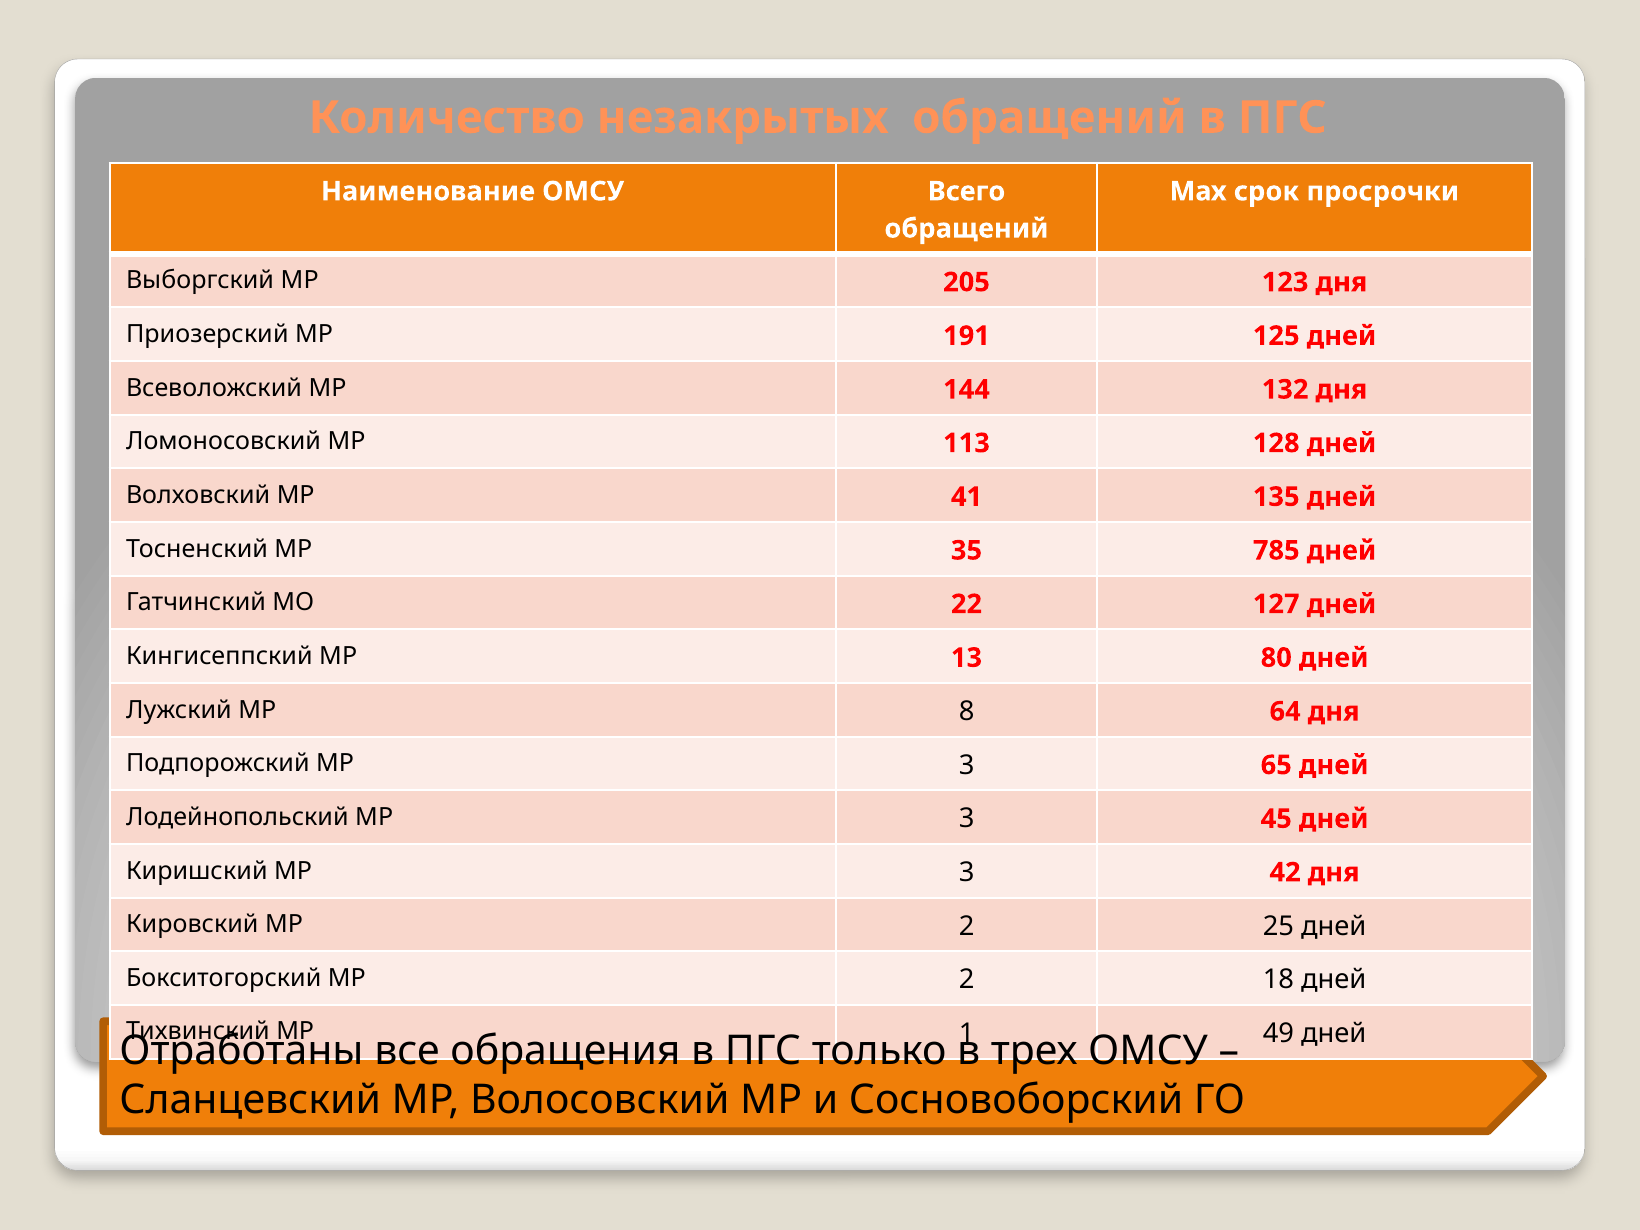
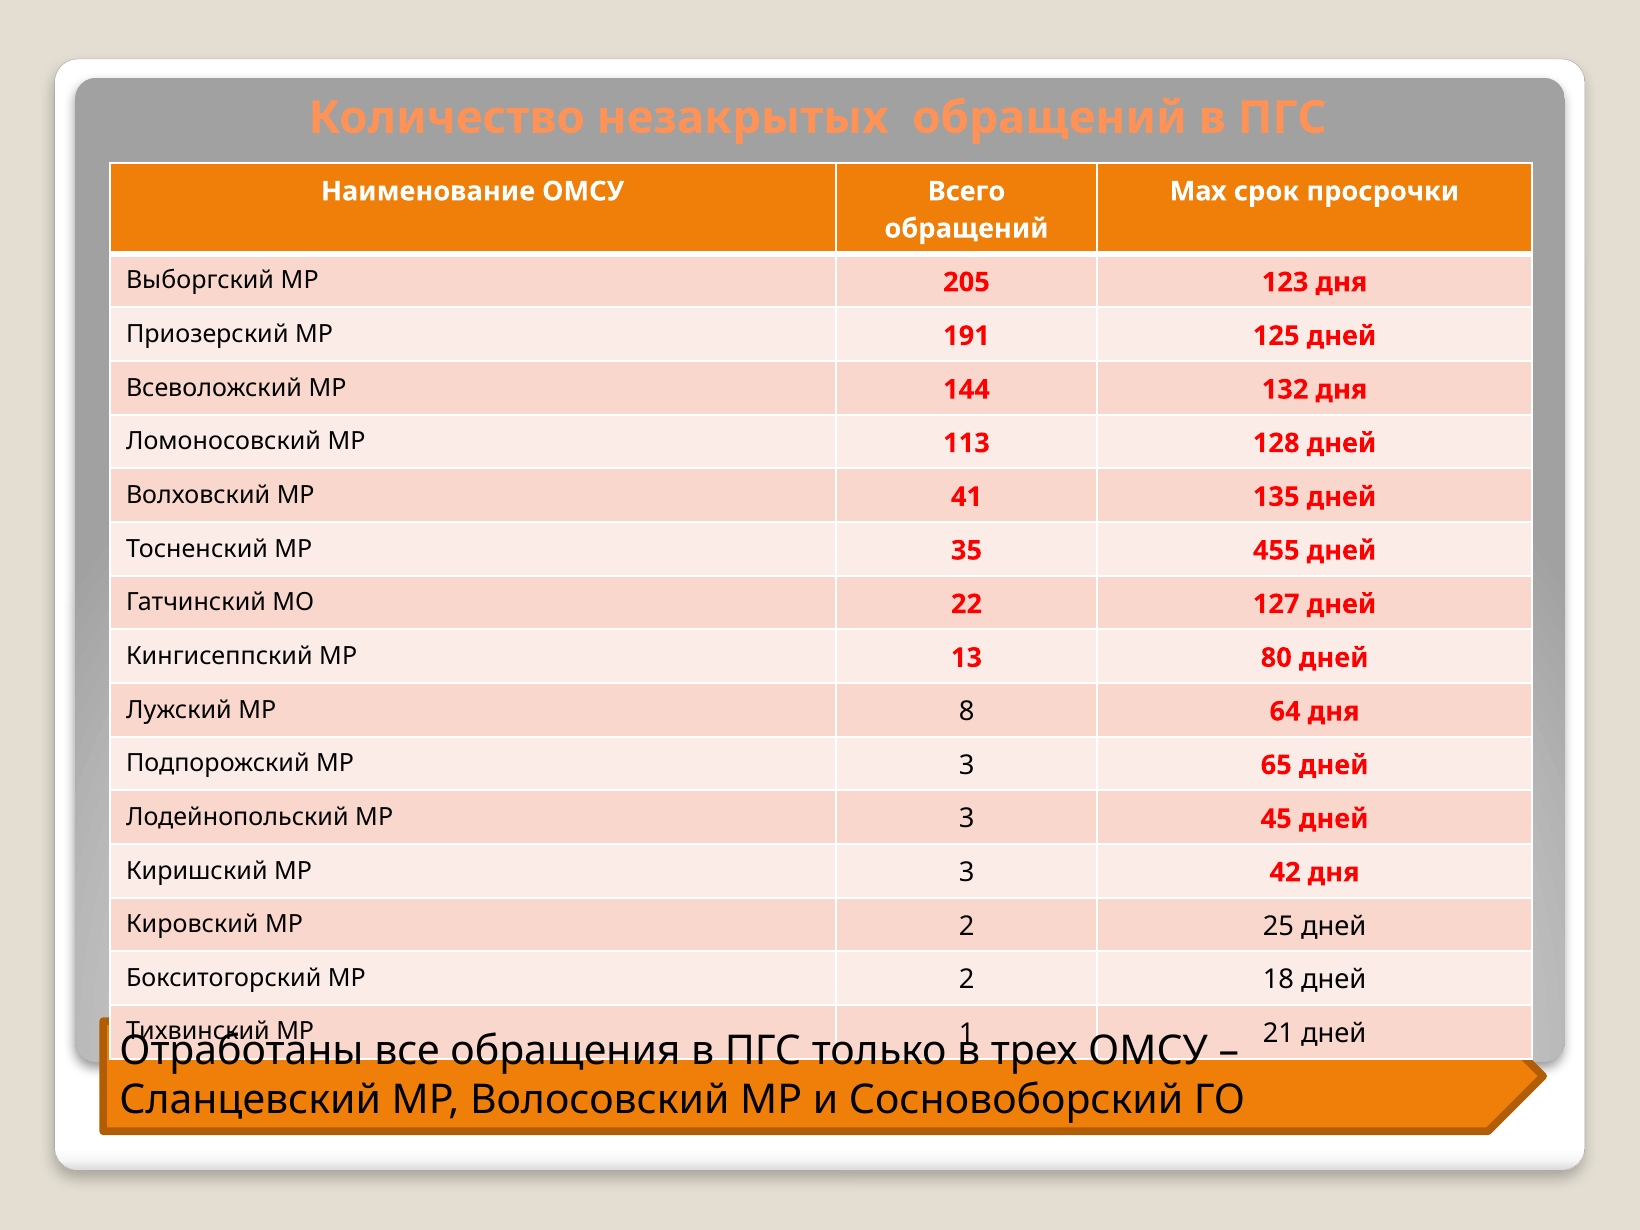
785: 785 -> 455 (1276, 551)
49: 49 -> 21 (1278, 1033)
